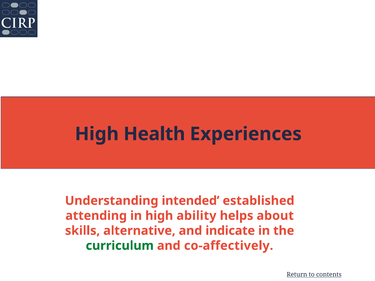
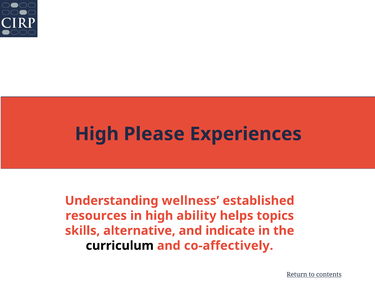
Health: Health -> Please (154, 134)
intended: intended -> wellness (190, 201)
attending: attending -> resources (96, 216)
about: about -> topics (275, 216)
curriculum colour: green -> black (120, 246)
